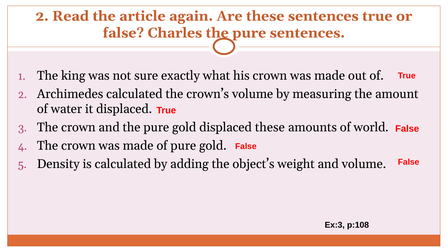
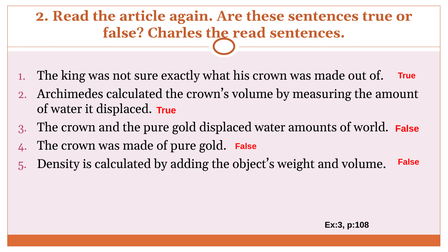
pure: pure -> read (249, 33)
displaced these: these -> water (270, 127)
